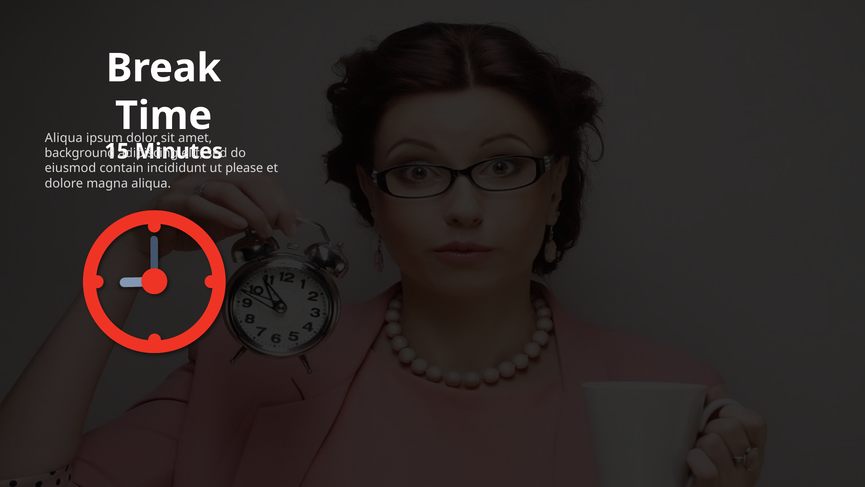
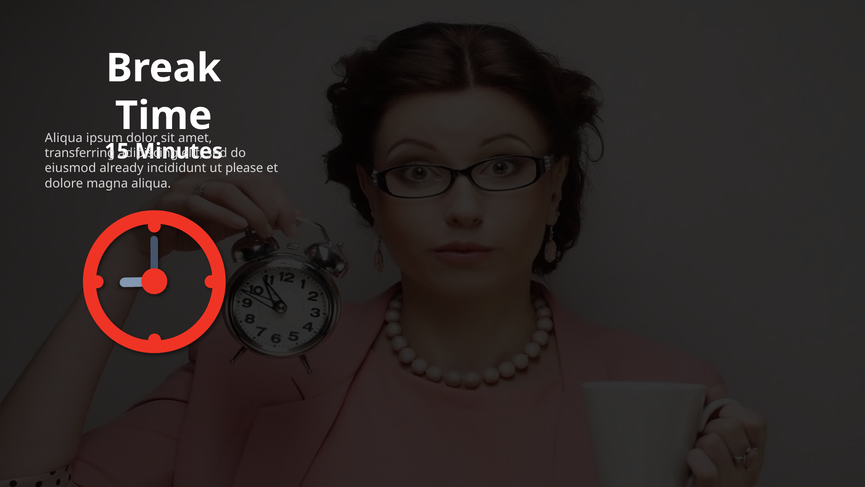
background: background -> transferring (80, 153)
contain: contain -> already (122, 168)
